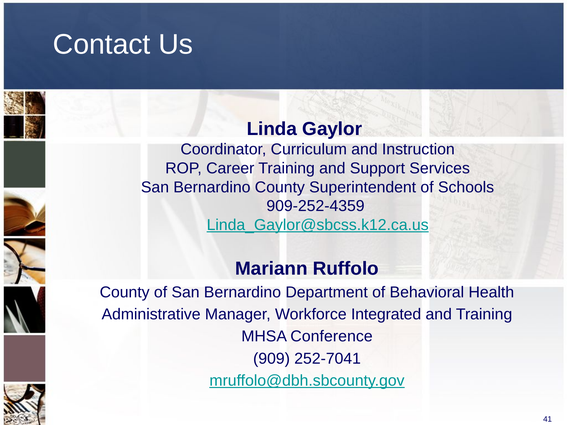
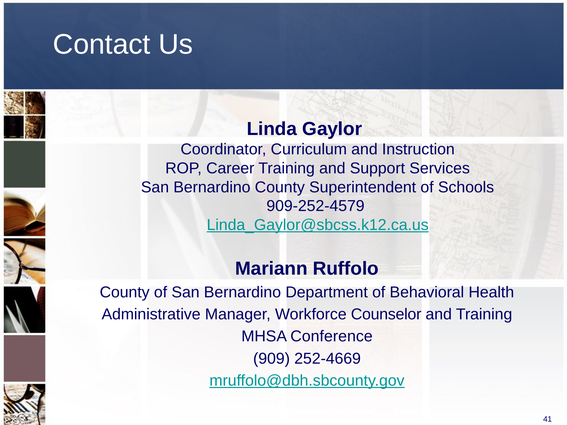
909-252-4359: 909-252-4359 -> 909-252-4579 (316, 206)
Integrated: Integrated -> Counselor (386, 315)
252-7041: 252-7041 -> 252-4669 (328, 359)
